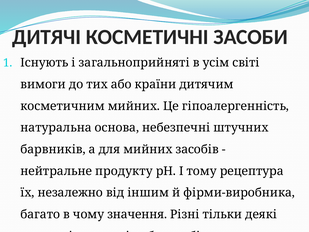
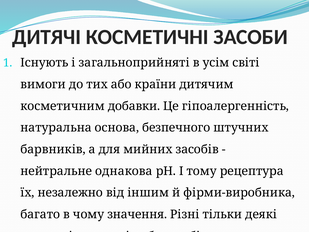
косметичним мийних: мийних -> добавки (134, 106)
небезпечні: небезпечні -> безпечного (176, 128)
продукту: продукту -> однакова (124, 171)
